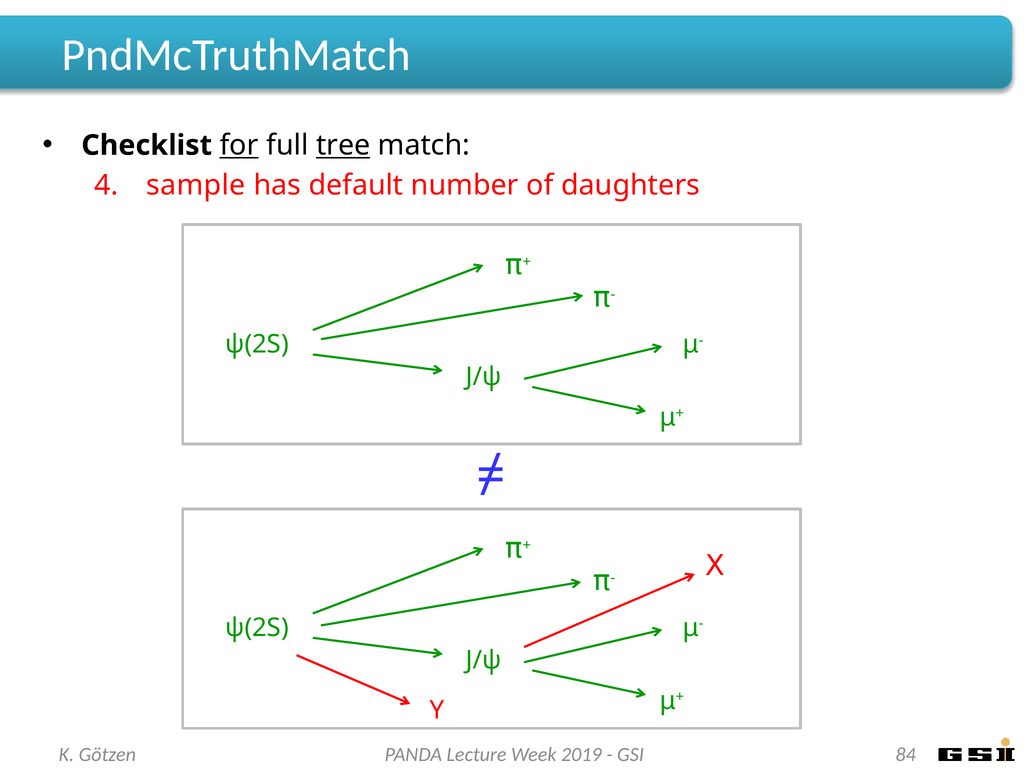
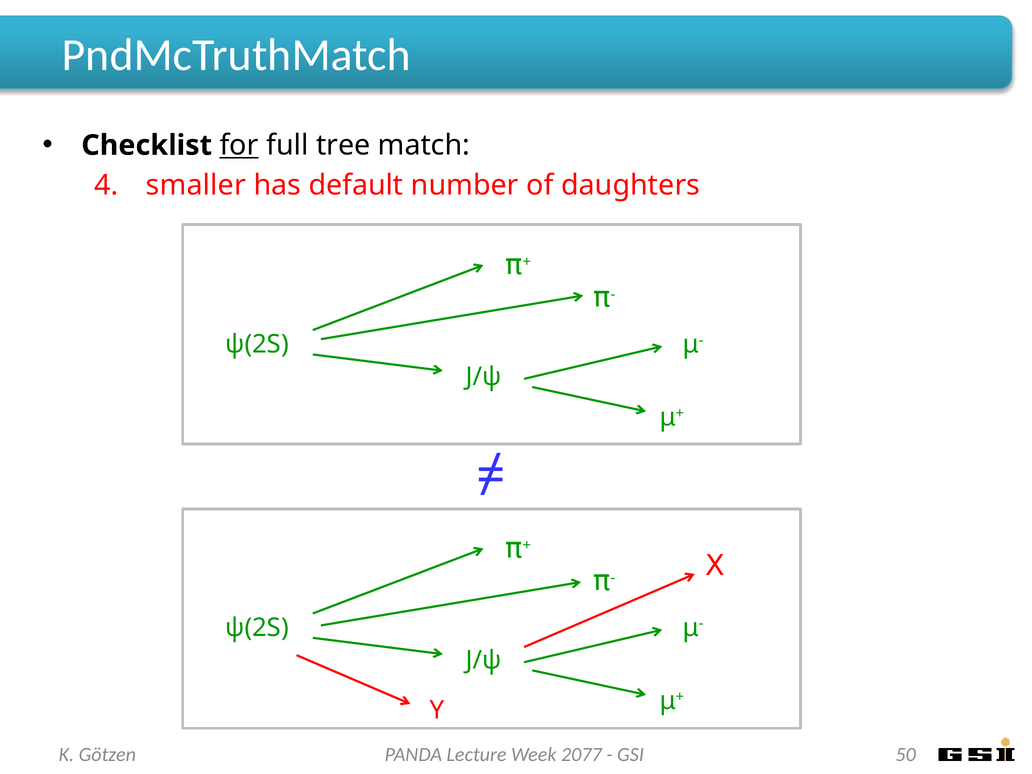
tree underline: present -> none (343, 145)
sample: sample -> smaller (196, 185)
2019: 2019 -> 2077 (581, 755)
84: 84 -> 50 (906, 755)
